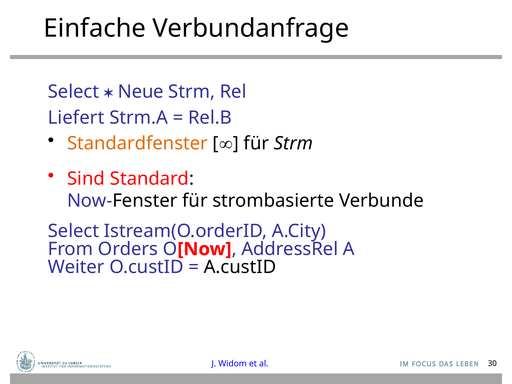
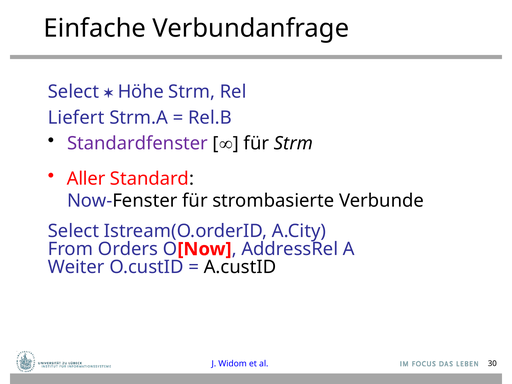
Neue: Neue -> Höhe (141, 92)
Standardfenster colour: orange -> purple (137, 143)
Sind: Sind -> Aller (86, 179)
